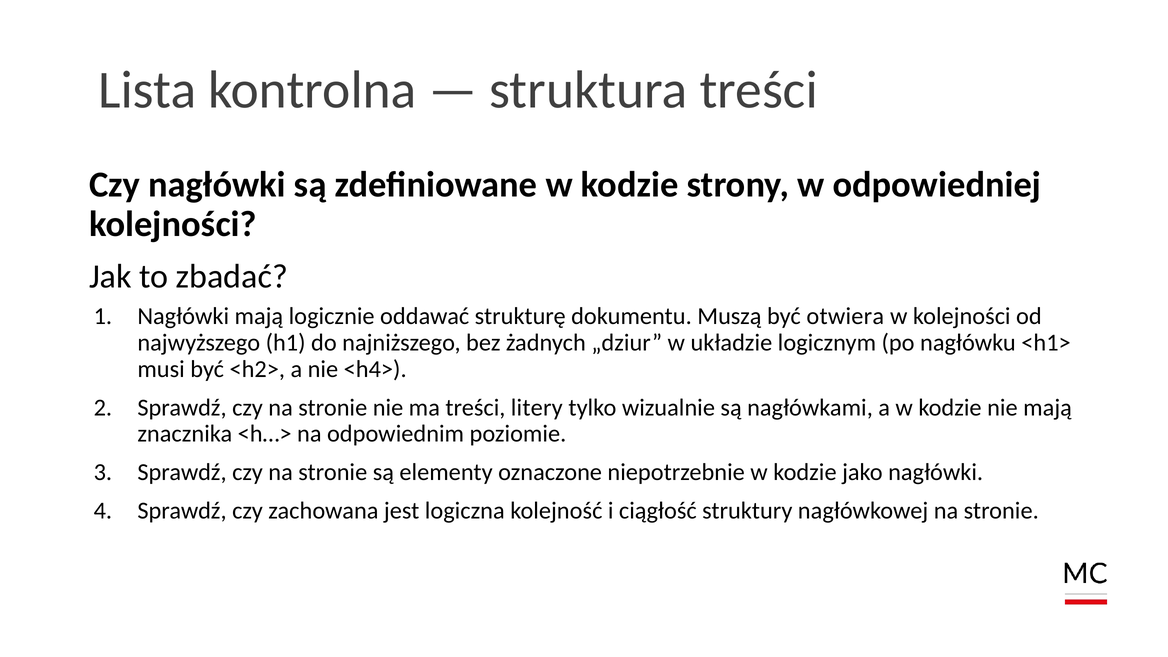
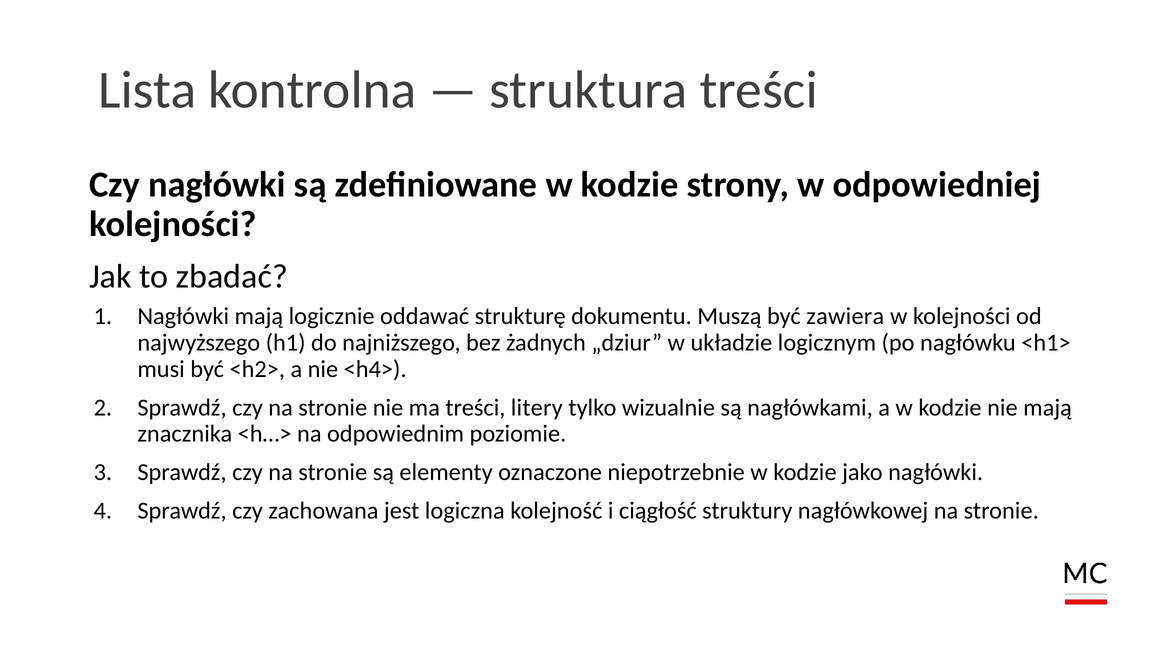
otwiera: otwiera -> zawiera (845, 316)
